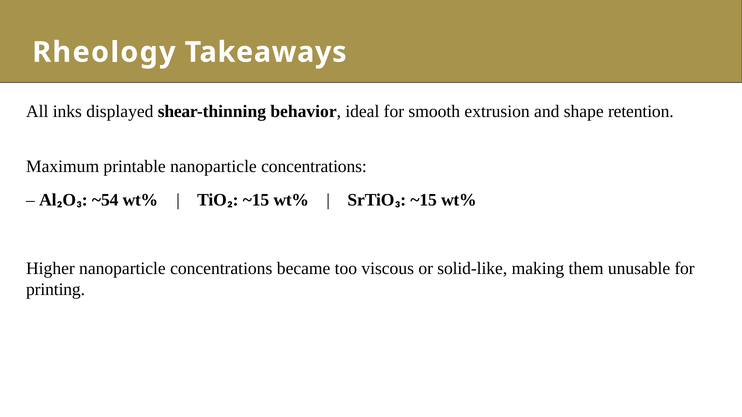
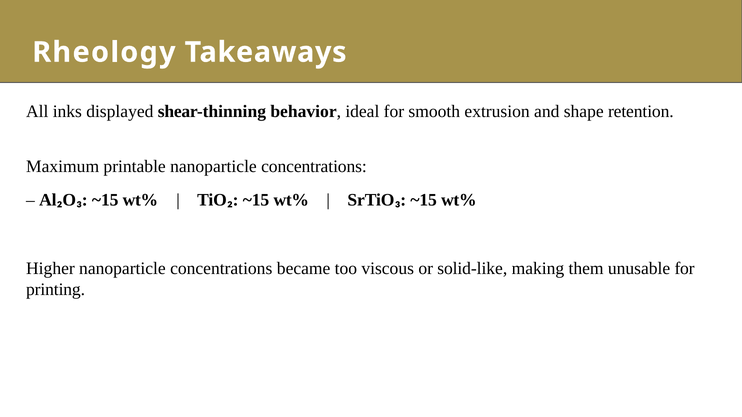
Al₂O₃ ~54: ~54 -> ~15 (105, 200)
